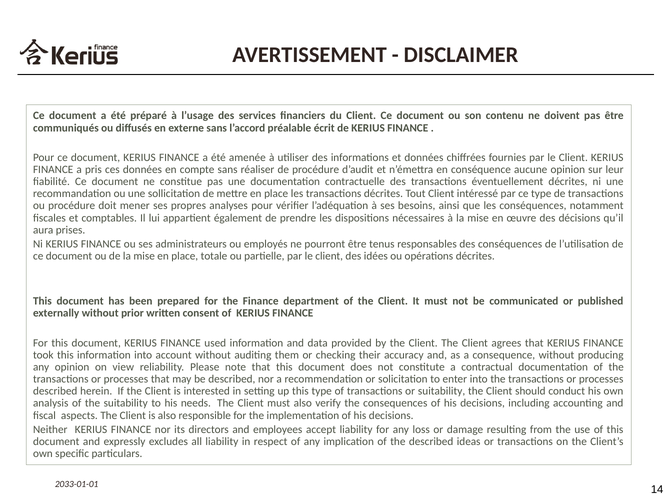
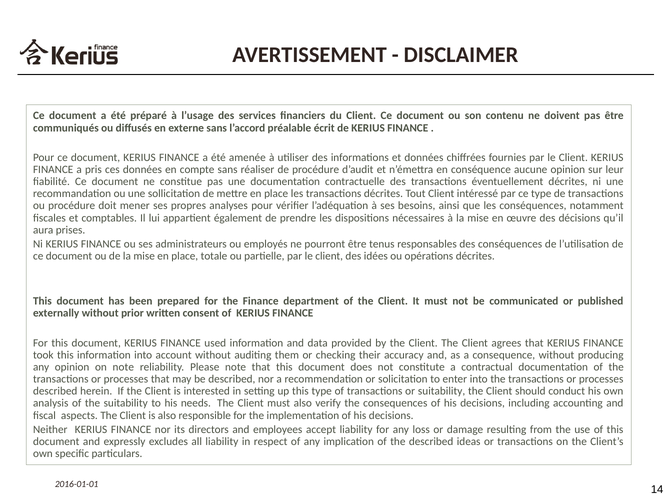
on view: view -> note (123, 367)
2033-01-01: 2033-01-01 -> 2016-01-01 (77, 484)
